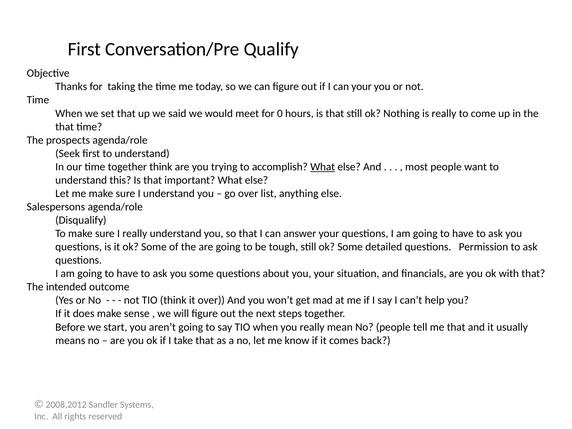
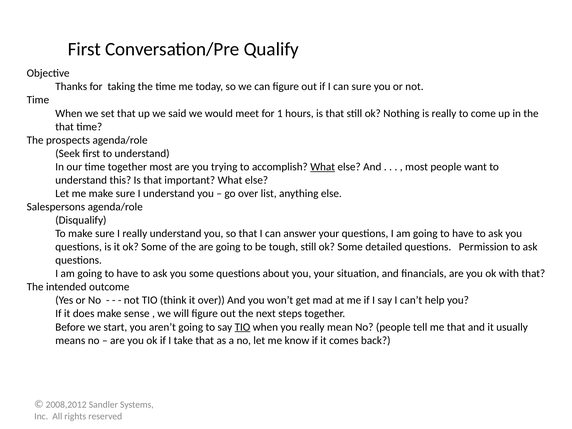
can your: your -> sure (361, 87)
0: 0 -> 1 (280, 113)
together think: think -> most (161, 167)
TIO underline: none -> present (242, 327)
